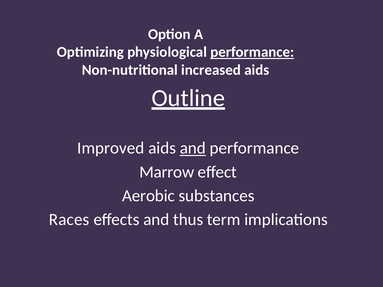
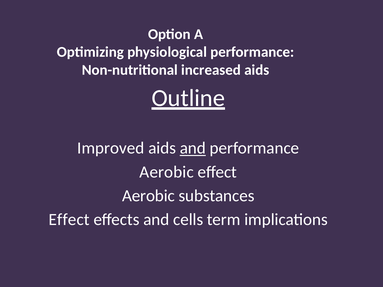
performance underline: present -> none (252, 52)
Marrow: Marrow -> Aerobic (167, 172)
Races: Races -> Effect (69, 220)
thus: thus -> cells (188, 220)
